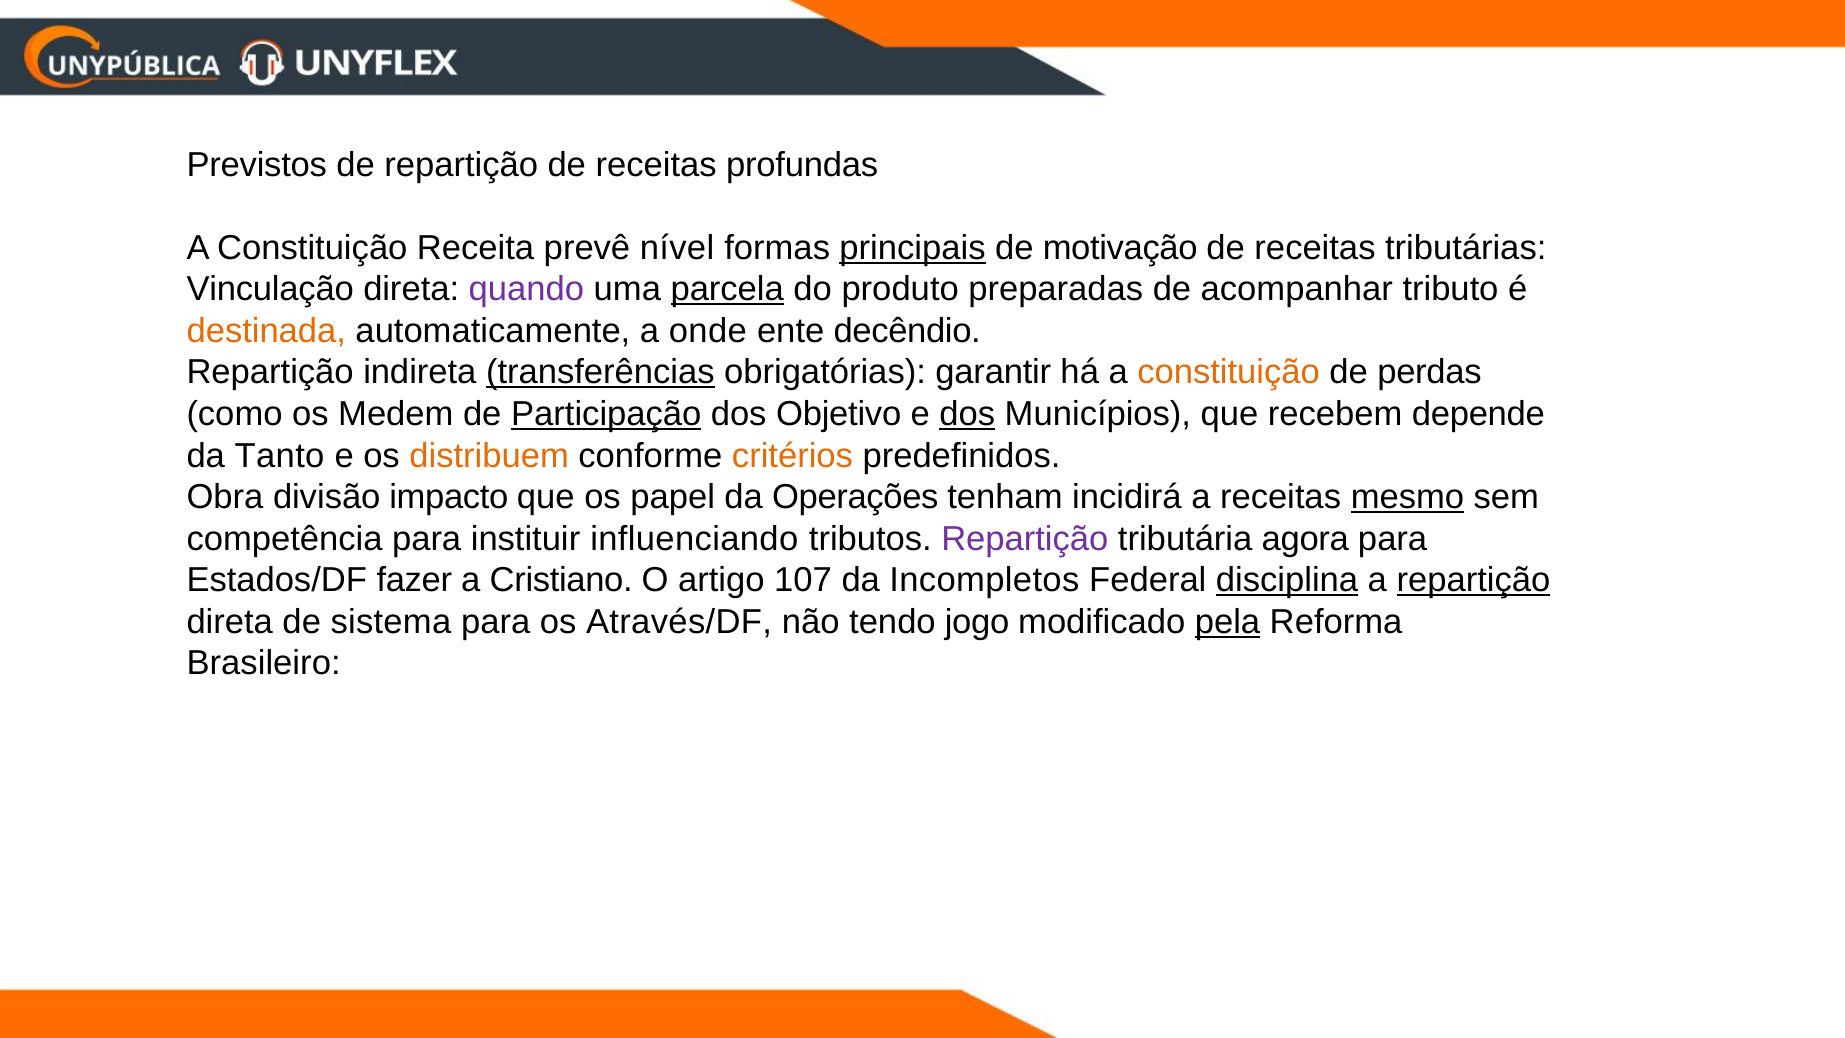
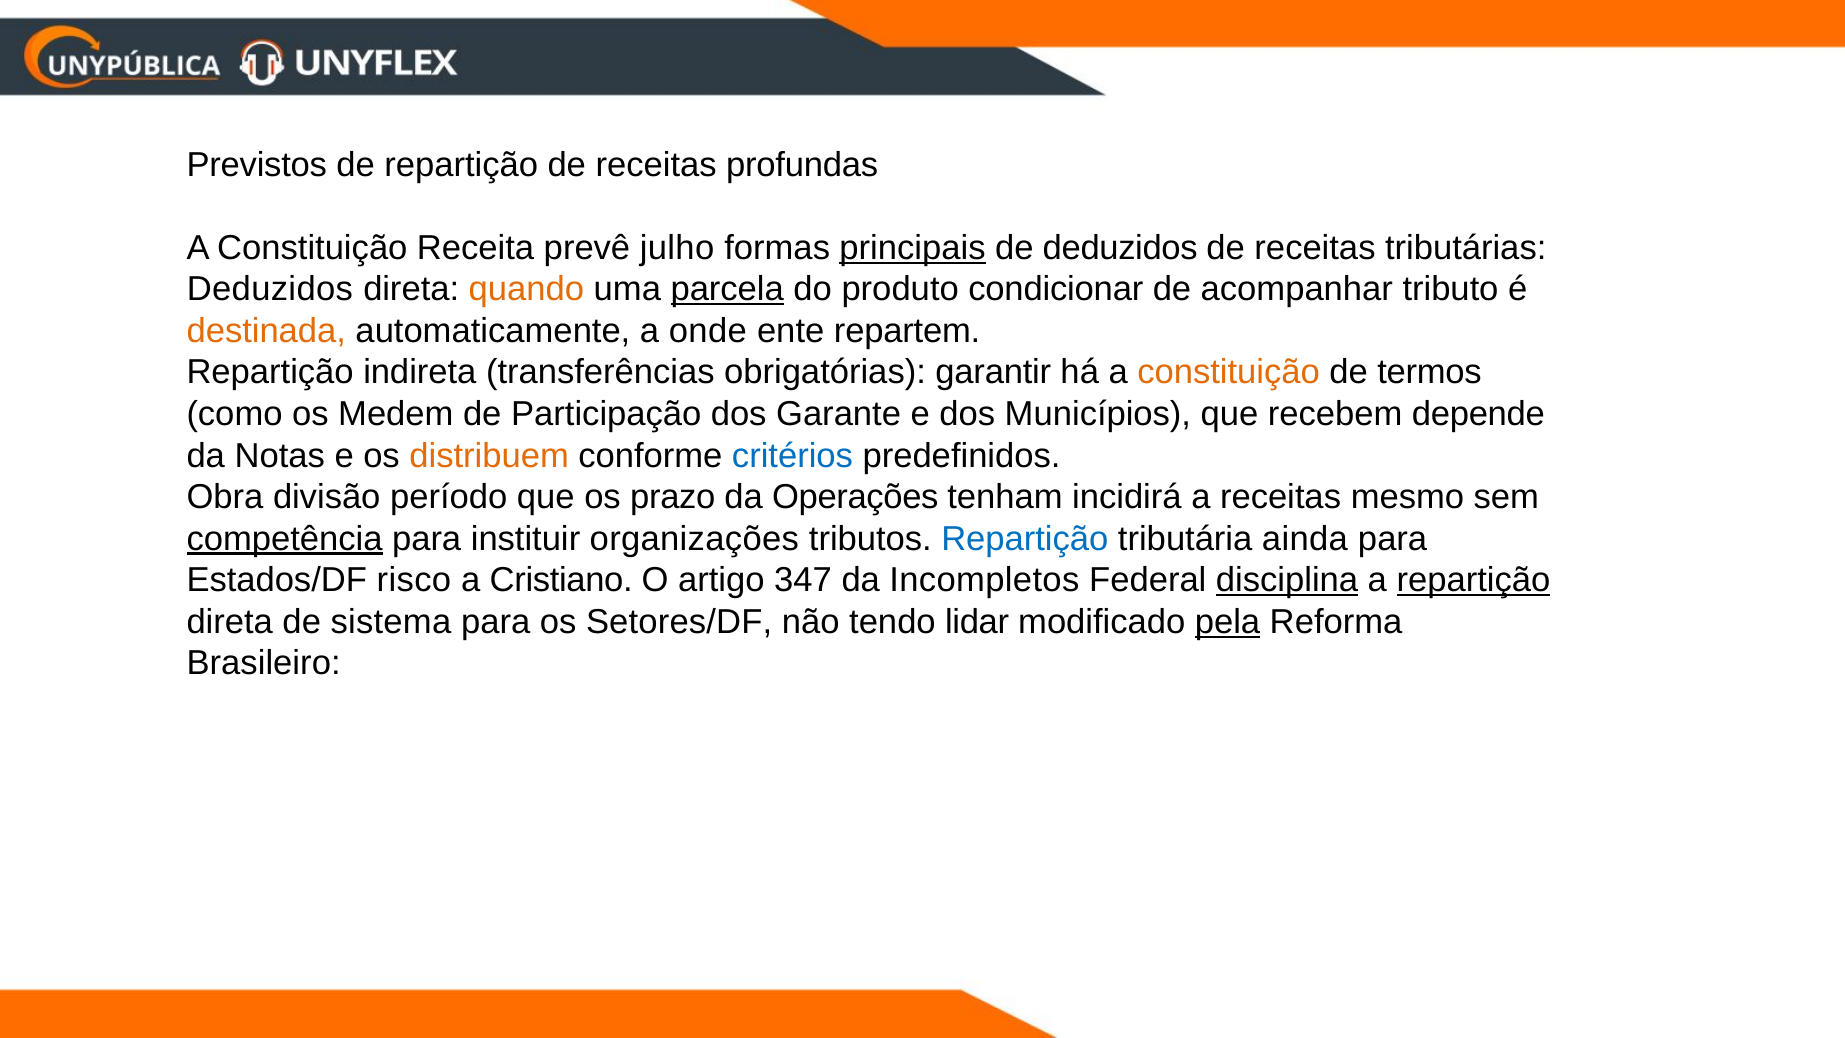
nível: nível -> julho (677, 248)
de motivação: motivação -> deduzidos (1120, 248)
Vinculação: Vinculação -> Deduzidos (270, 289)
quando colour: purple -> orange (526, 289)
preparadas: preparadas -> condicionar (1056, 289)
decêndio: decêndio -> repartem (907, 331)
transferências underline: present -> none (600, 372)
perdas: perdas -> termos (1429, 372)
Participação underline: present -> none (606, 414)
Objetivo: Objetivo -> Garante (839, 414)
dos underline: present -> none (967, 414)
Tanto: Tanto -> Notas (280, 456)
critérios colour: orange -> blue (792, 456)
impacto: impacto -> período (449, 497)
papel: papel -> prazo (673, 497)
mesmo underline: present -> none (1407, 497)
competência underline: none -> present (285, 539)
influenciando: influenciando -> organizações (694, 539)
Repartição colour: purple -> blue (1025, 539)
agora: agora -> ainda (1305, 539)
fazer: fazer -> risco (414, 580)
107: 107 -> 347 (803, 580)
Através/DF: Através/DF -> Setores/DF (679, 622)
jogo: jogo -> lidar (977, 622)
